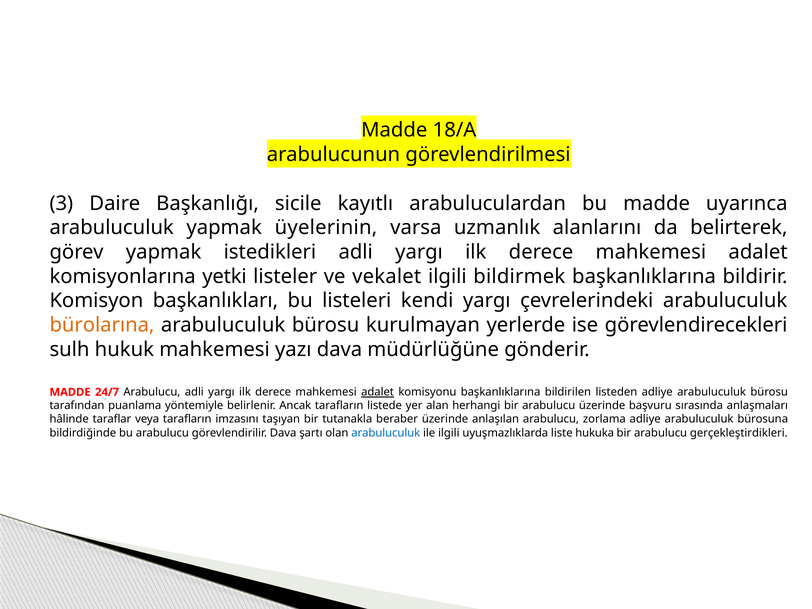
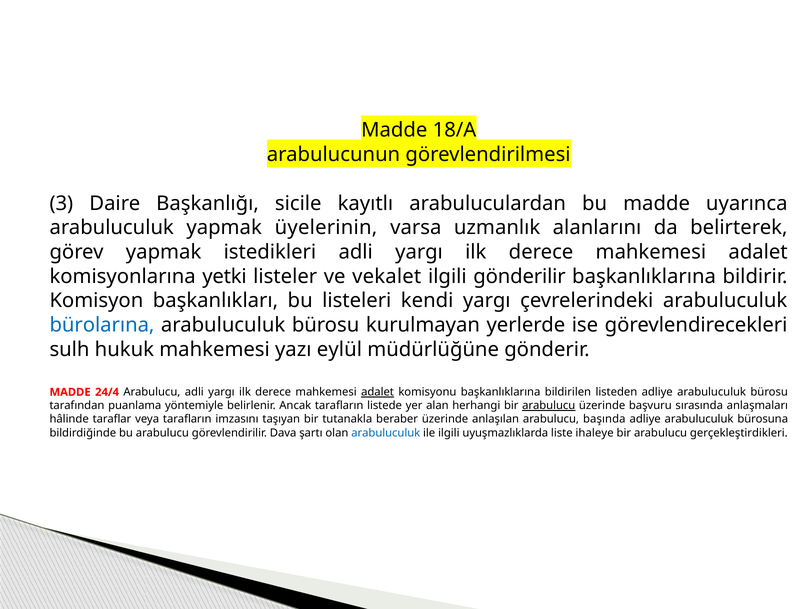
bildirmek: bildirmek -> gönderilir (520, 276)
bürolarına colour: orange -> blue (102, 325)
yazı dava: dava -> eylül (339, 349)
24/7: 24/7 -> 24/4 (107, 392)
arabulucu underline: none -> present (549, 406)
zorlama: zorlama -> başında (604, 419)
hukuka: hukuka -> ihaleye (595, 433)
